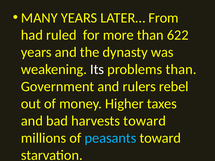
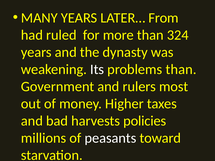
622: 622 -> 324 (178, 35)
rebel: rebel -> most (174, 87)
harvests toward: toward -> policies (145, 121)
peasants colour: light blue -> white (110, 138)
